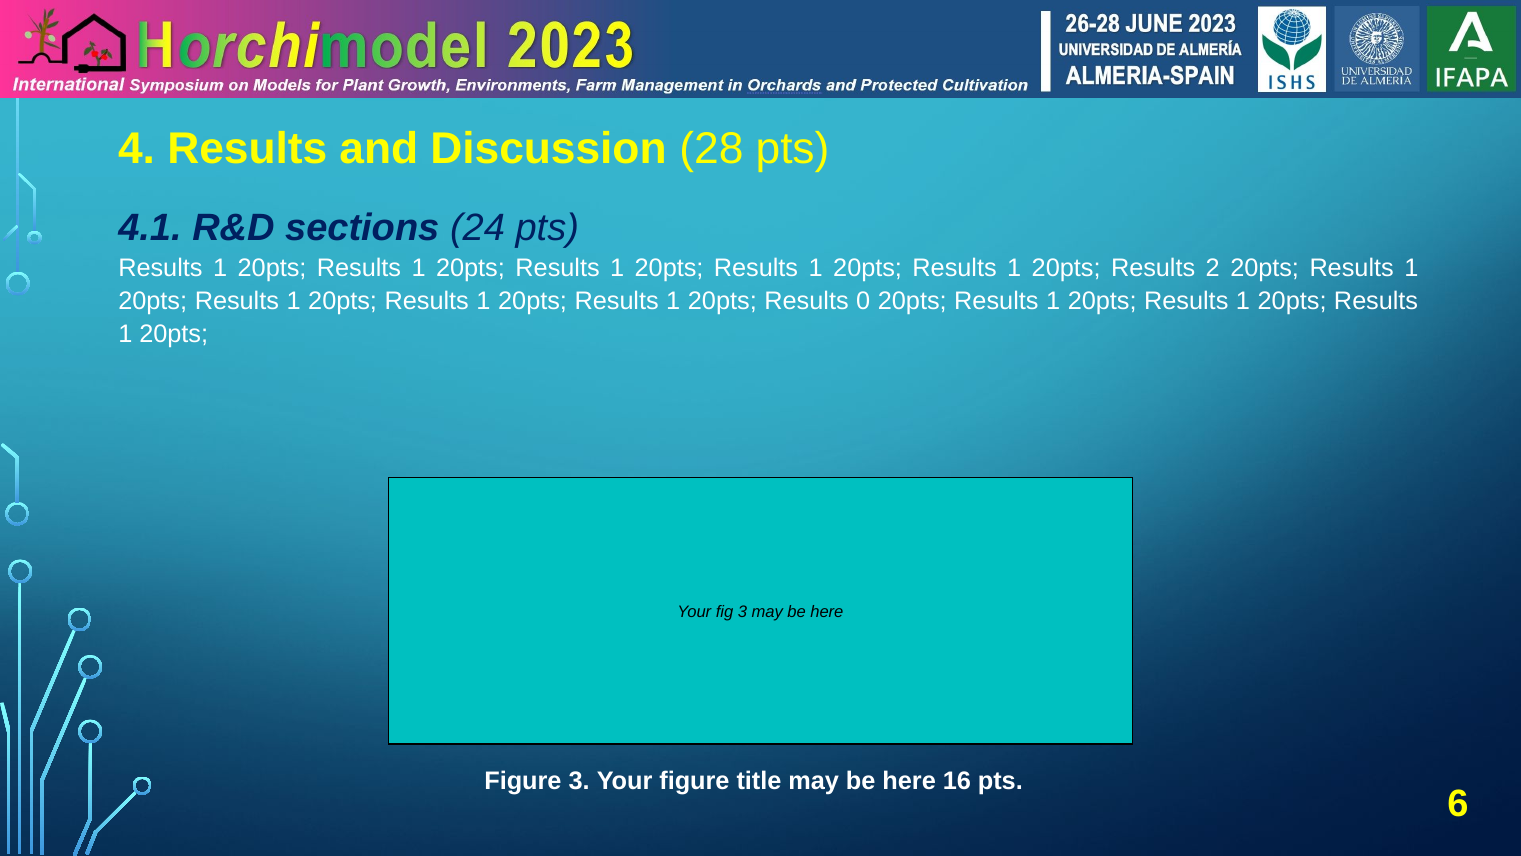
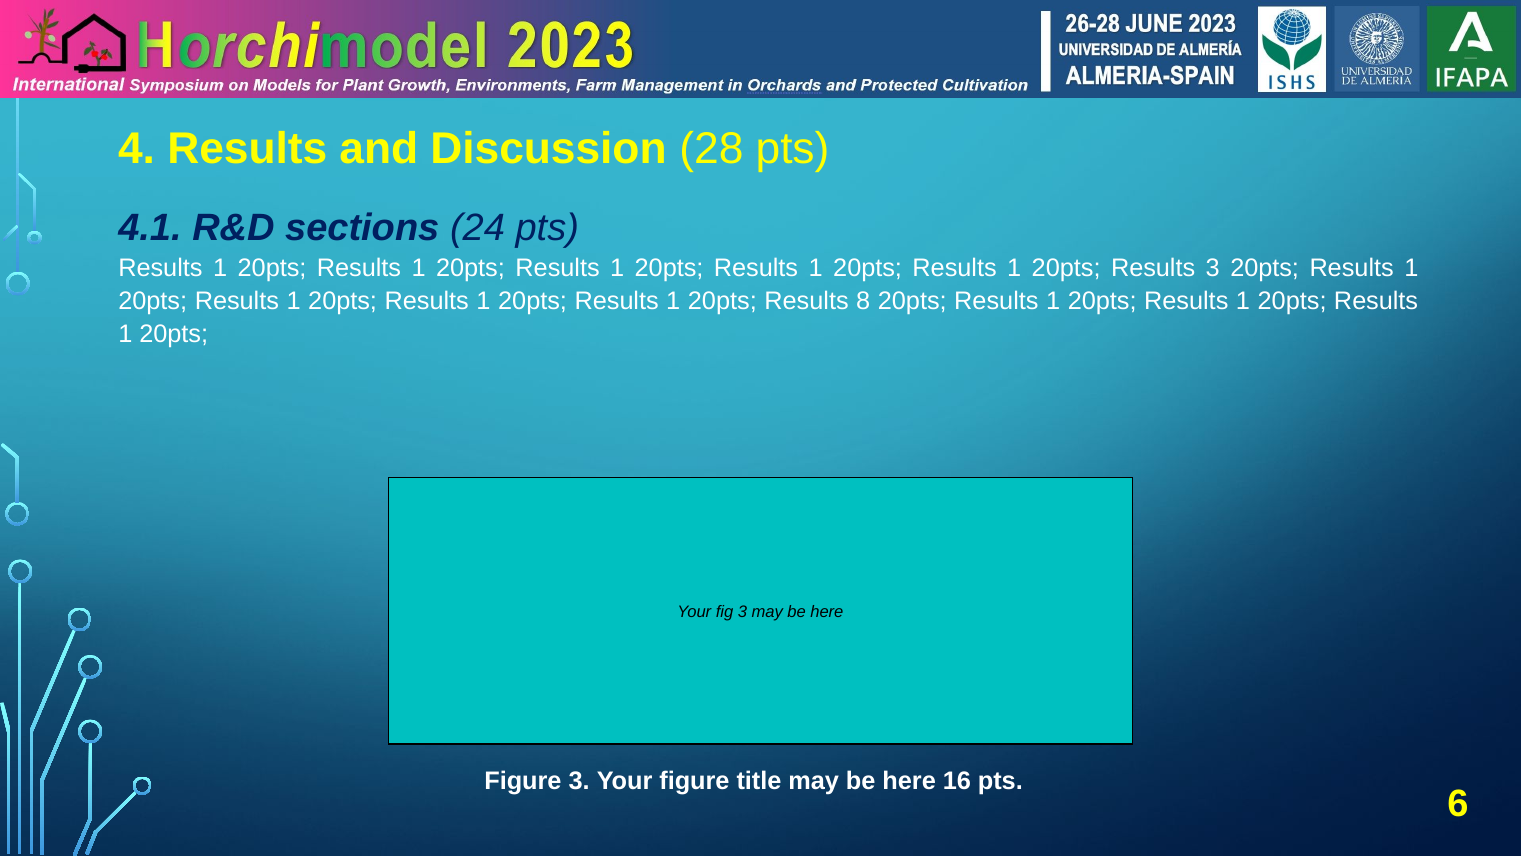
Results 2: 2 -> 3 (1213, 268)
0: 0 -> 8 (863, 301)
